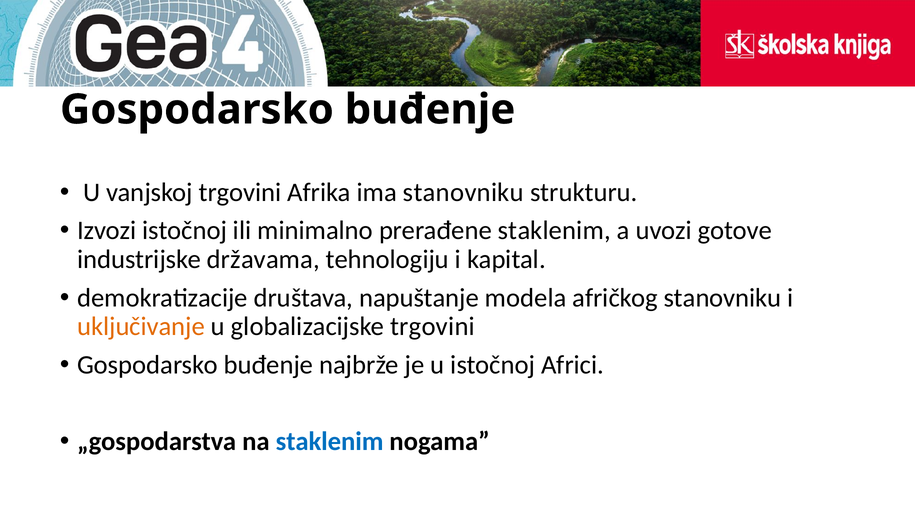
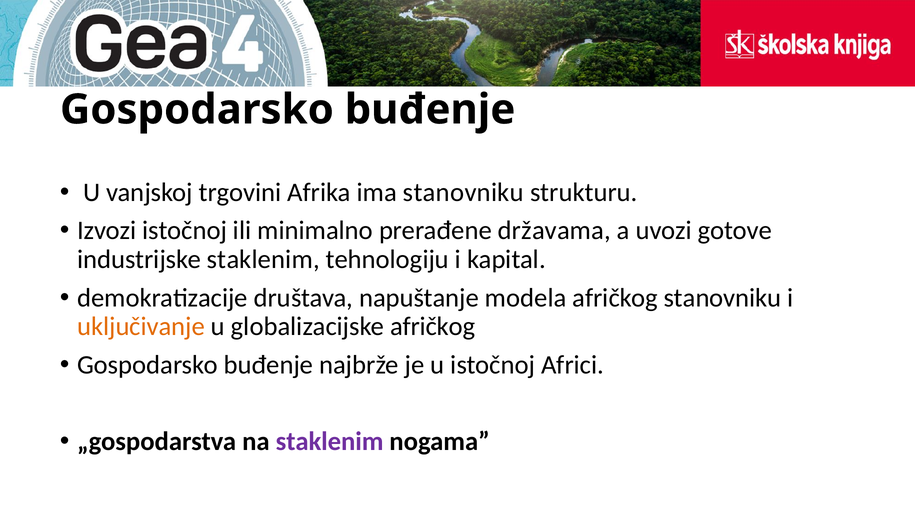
prerađene staklenim: staklenim -> državama (554, 230)
industrijske državama: državama -> staklenim (263, 259)
globalizacijske trgovini: trgovini -> afričkog (433, 326)
staklenim colour: blue -> purple (330, 441)
